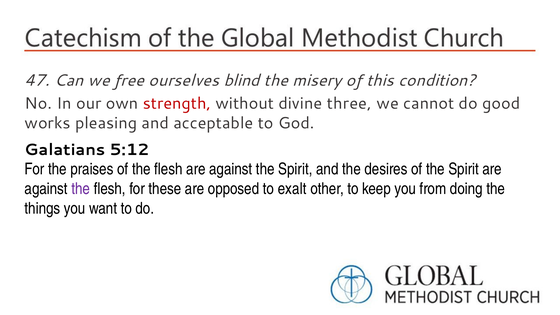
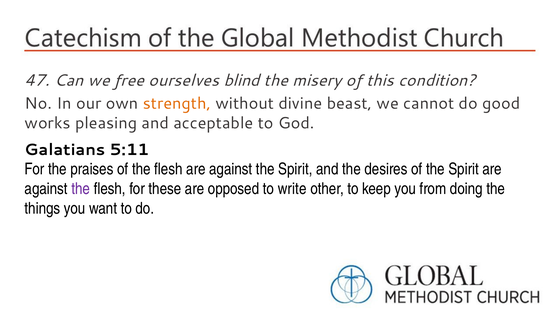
strength colour: red -> orange (177, 103)
three: three -> beast (349, 103)
5:12: 5:12 -> 5:11 (130, 150)
exalt: exalt -> write (292, 189)
